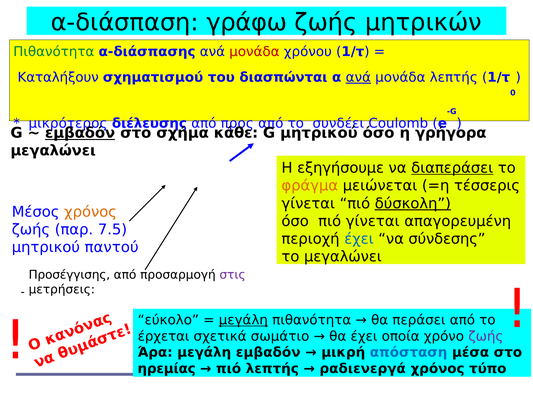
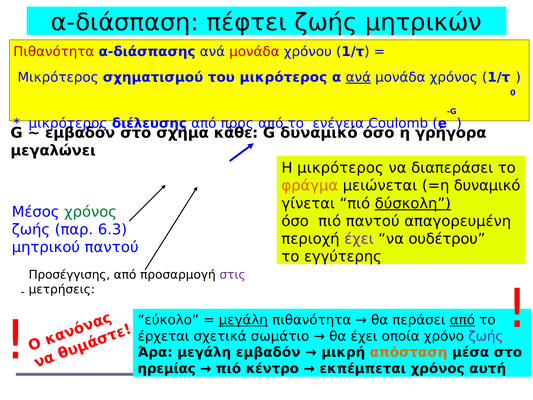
γράφω: γράφω -> πέφτει (247, 22)
Πιθανότητα colour: green -> red (54, 52)
Καταλήξουν: Καταλήξουν -> Μικρότερος (58, 77)
του διασπώνται: διασπώνται -> μικρότερος (283, 77)
μονάδα λεπτής: λεπτής -> χρόνος (454, 77)
συνδέει: συνδέει -> ενέγεια (338, 123)
εμβαδόν underline: present -> none (80, 133)
G μητρικού: μητρικού -> δυναμικό (319, 133)
Η εξηγήσουμε: εξηγήσουμε -> μικρότερος (340, 168)
διαπεράσει underline: present -> none (452, 168)
=η τέσσερις: τέσσερις -> δυναμικό (487, 186)
χρόνος colour: orange -> green (91, 212)
πιό γίνεται: γίνεται -> παντού (373, 221)
7.5: 7.5 -> 6.3 (112, 229)
έχει colour: blue -> purple (359, 239)
σύνδεσης: σύνδεσης -> ουδέτρου (447, 239)
το μεγαλώνει: μεγαλώνει -> εγγύτερης (343, 257)
από underline: none -> present (462, 320)
απόσταση colour: blue -> orange (409, 352)
πιό λεπτής: λεπτής -> κέντρο (272, 368)
ραδιενεργά: ραδιενεργά -> εκπέμπεται (363, 368)
τύπο: τύπο -> αυτή (488, 368)
